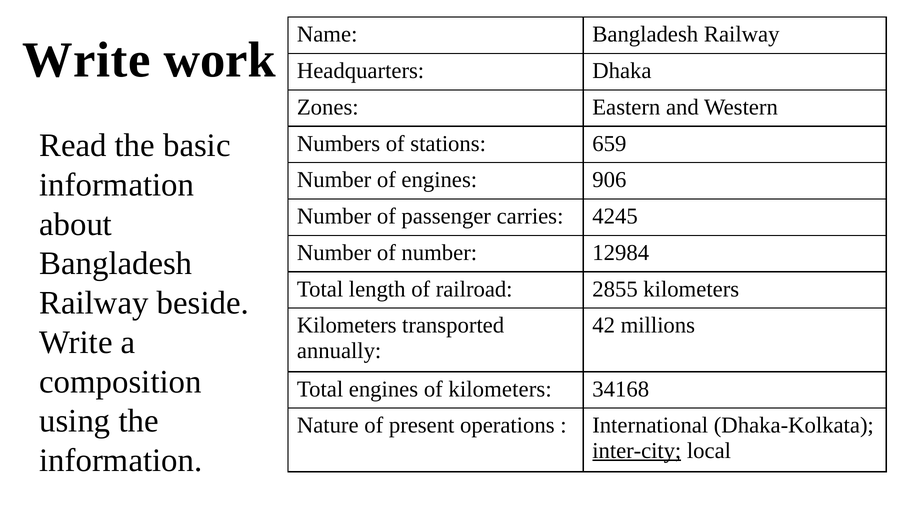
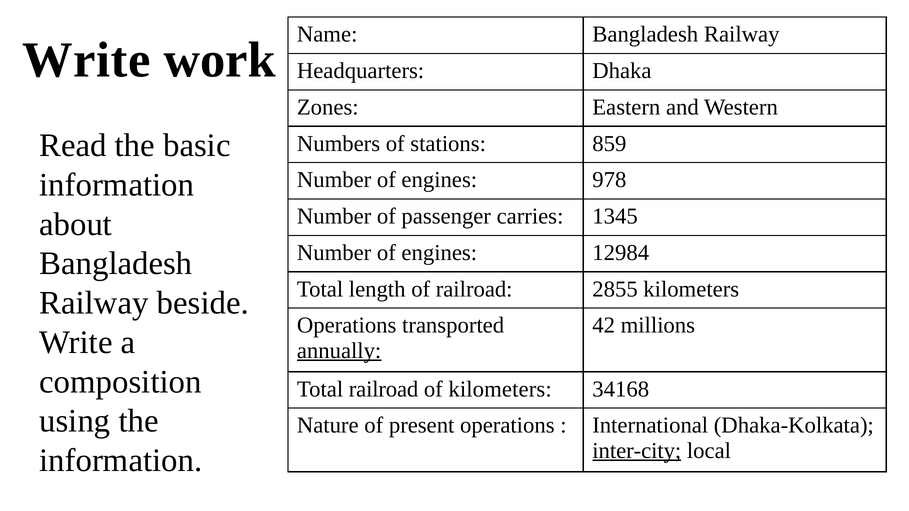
659: 659 -> 859 (609, 144)
906: 906 -> 978 (609, 180)
4245: 4245 -> 1345 (615, 216)
number: number -> engines (439, 253)
Kilometers: Kilometers -> Operations (347, 326)
annually underline: none -> present (339, 351)
Total engines: engines -> railroad (384, 389)
